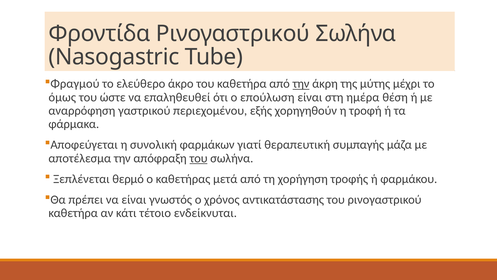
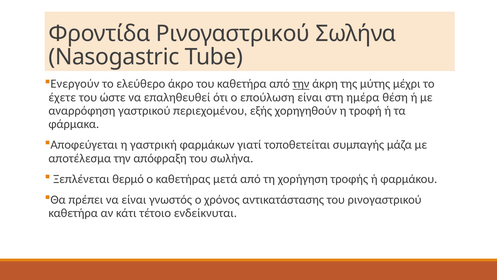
Φραγμού: Φραγμού -> Ενεργούν (75, 84)
όμως: όμως -> έχετε (62, 97)
συνολική: συνολική -> γαστρική (153, 145)
θεραπευτική: θεραπευτική -> τοποθετείται (297, 145)
του underline: present -> none (199, 158)
